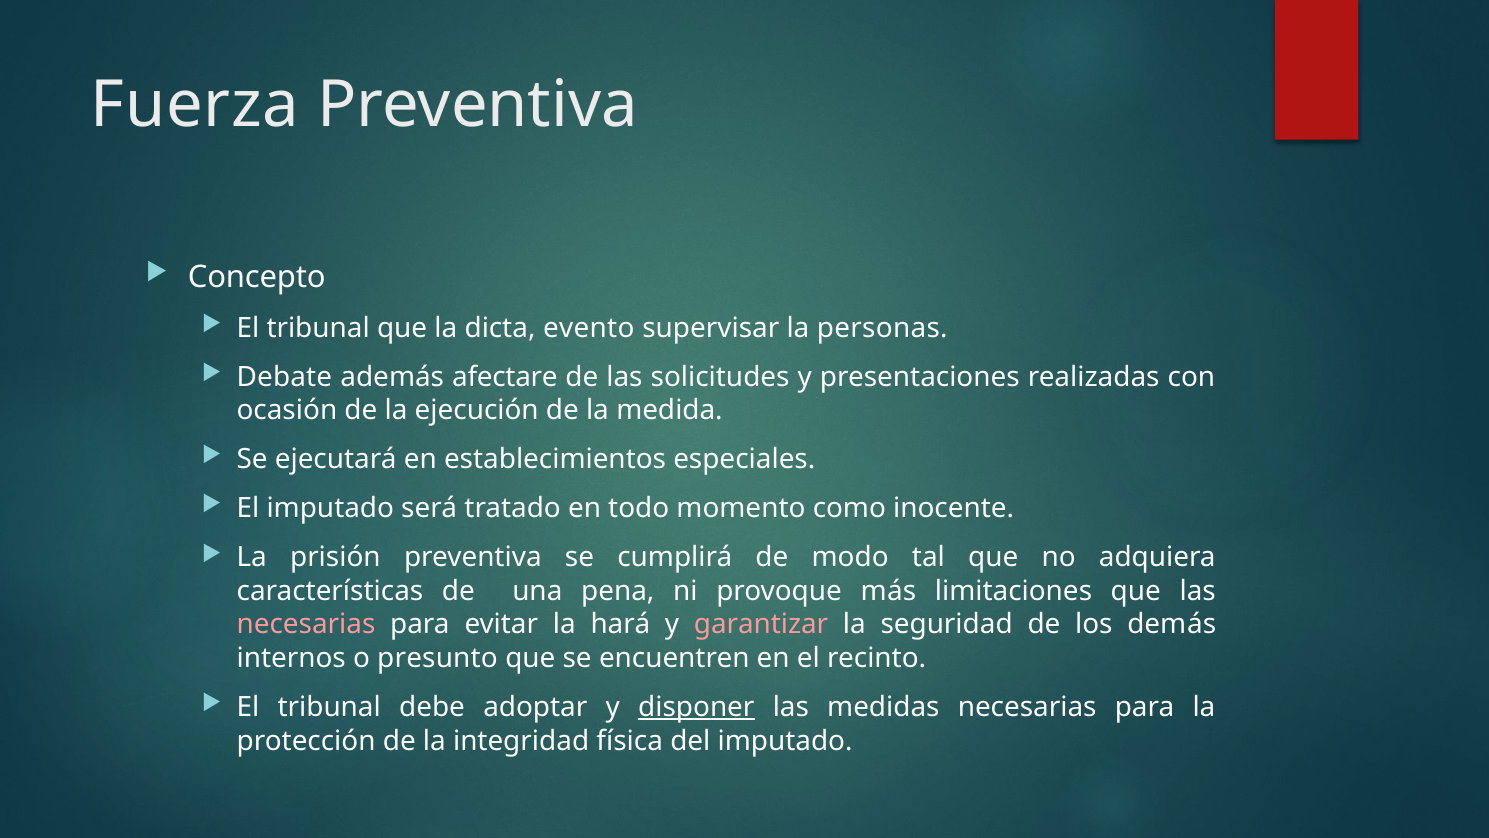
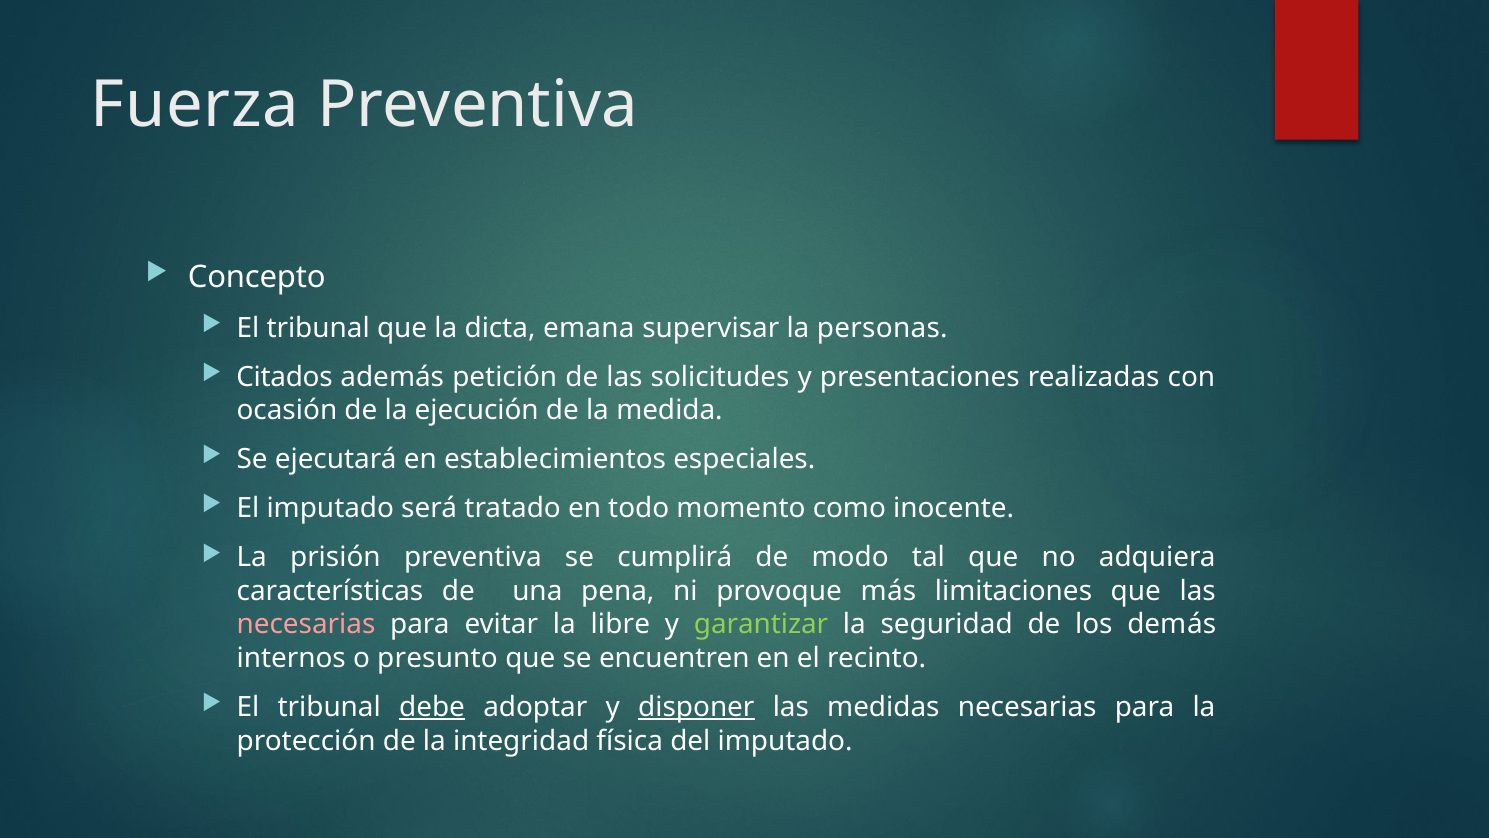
evento: evento -> emana (589, 328)
Debate: Debate -> Citados (285, 377)
afectare: afectare -> petición (505, 377)
hará: hará -> libre (620, 624)
garantizar colour: pink -> light green (761, 624)
debe underline: none -> present (432, 707)
